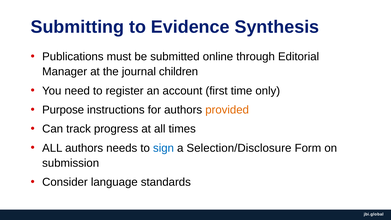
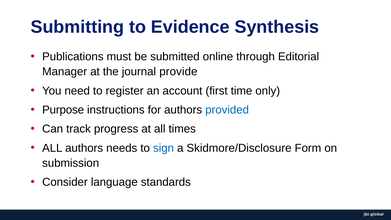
children: children -> provide (178, 72)
provided colour: orange -> blue (227, 110)
Selection/Disclosure: Selection/Disclosure -> Skidmore/Disclosure (239, 148)
